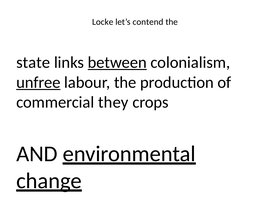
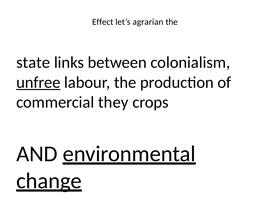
Locke: Locke -> Effect (103, 22)
contend: contend -> agrarian (148, 22)
between underline: present -> none (117, 62)
